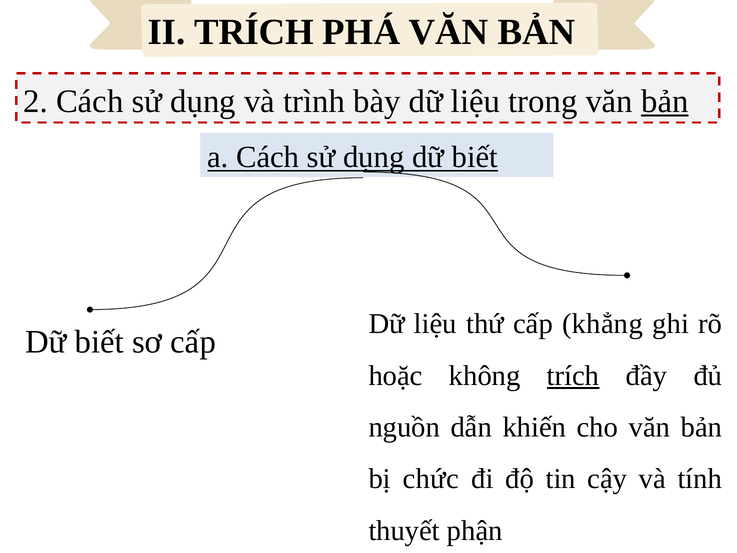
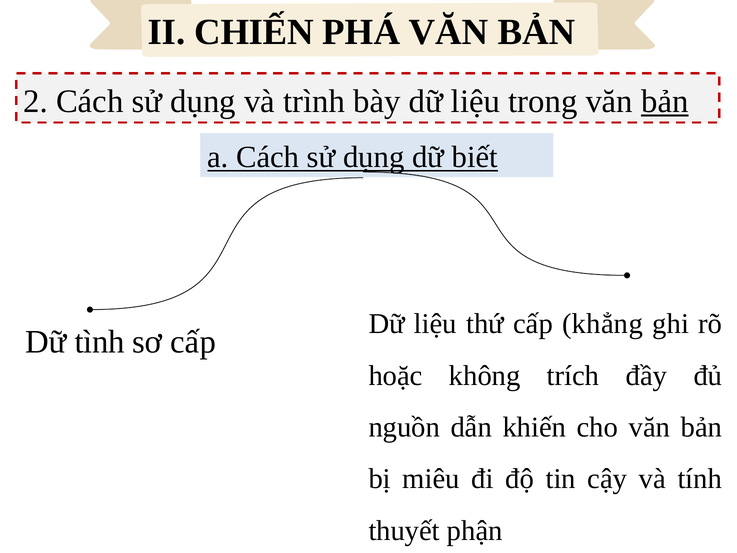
II TRÍCH: TRÍCH -> CHIẾN (254, 32)
biết: biết -> tình (100, 342)
trích underline: present -> none (573, 375)
chức: chức -> miêu (431, 479)
